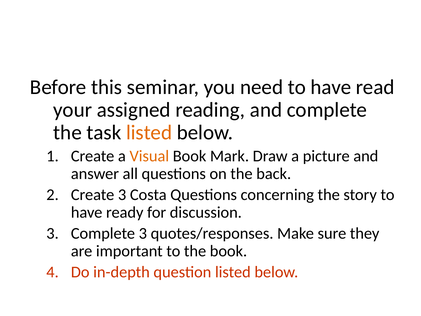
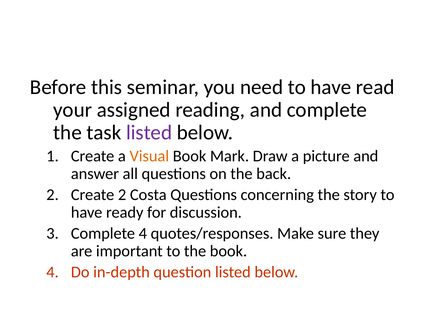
listed colour: orange -> purple (149, 132)
Create 3: 3 -> 2 (122, 195)
Complete 3: 3 -> 4 (143, 233)
